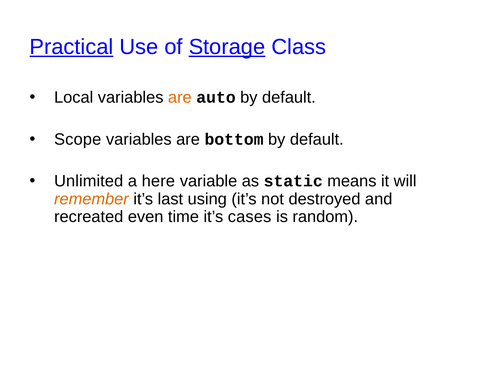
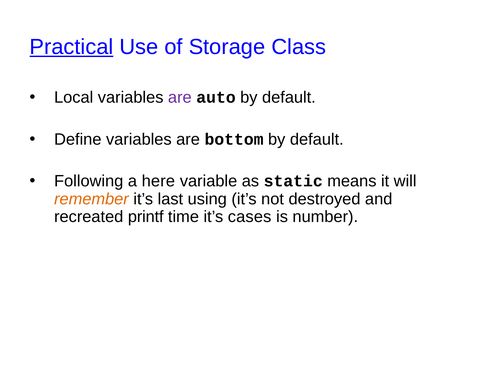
Storage underline: present -> none (227, 47)
are colour: orange -> purple (180, 97)
Scope: Scope -> Define (78, 139)
Unlimited: Unlimited -> Following (89, 181)
even: even -> printf (146, 217)
random: random -> number (325, 217)
